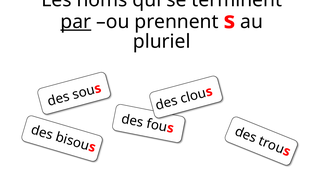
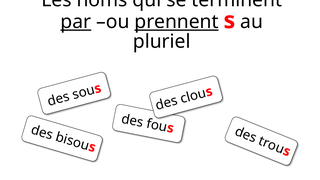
prennent underline: none -> present (177, 22)
